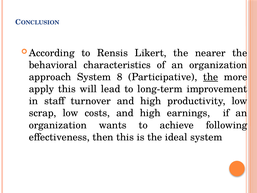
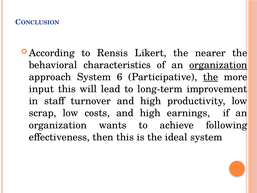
organization underline: none -> present (218, 65)
8: 8 -> 6 (120, 77)
apply: apply -> input (41, 89)
